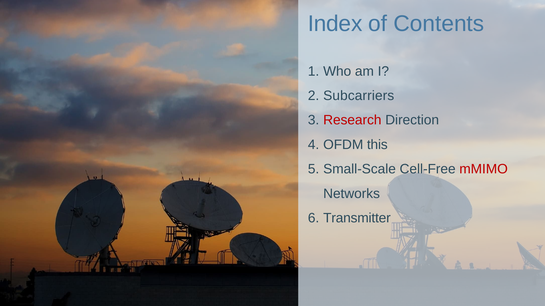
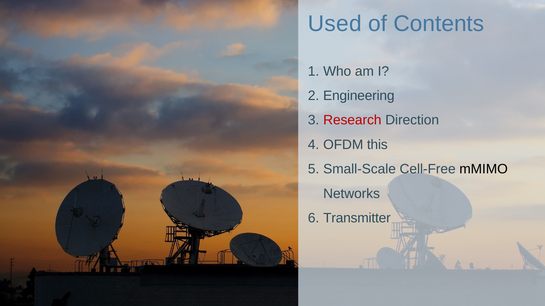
Index: Index -> Used (335, 24)
Subcarriers: Subcarriers -> Engineering (359, 96)
mMIMO colour: red -> black (484, 169)
